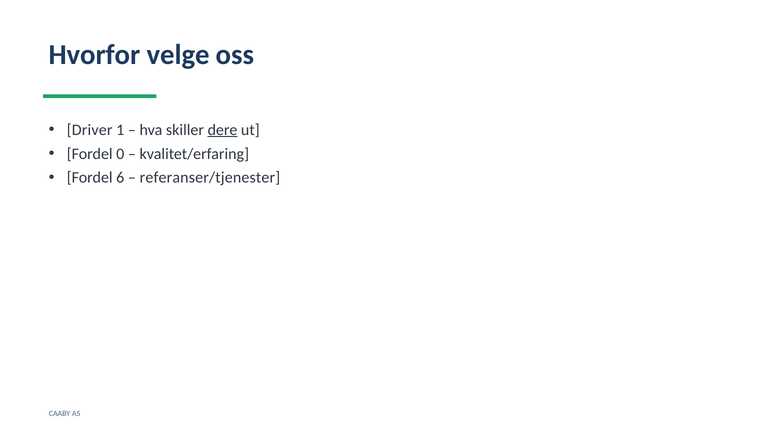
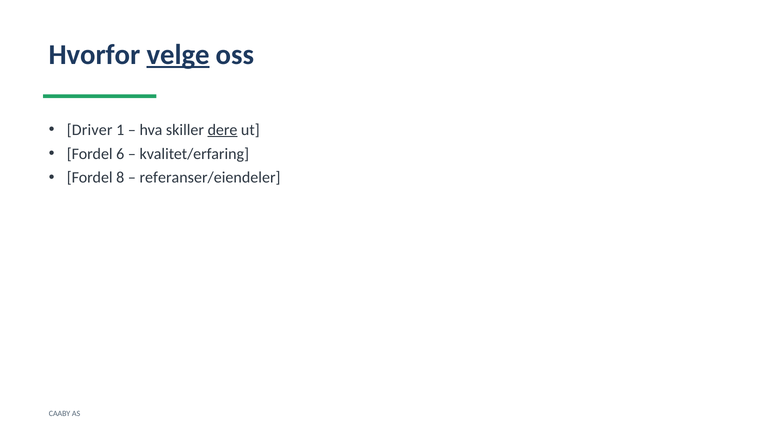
velge underline: none -> present (178, 55)
0: 0 -> 6 (120, 154)
6: 6 -> 8 (120, 178)
referanser/tjenester: referanser/tjenester -> referanser/eiendeler (210, 178)
